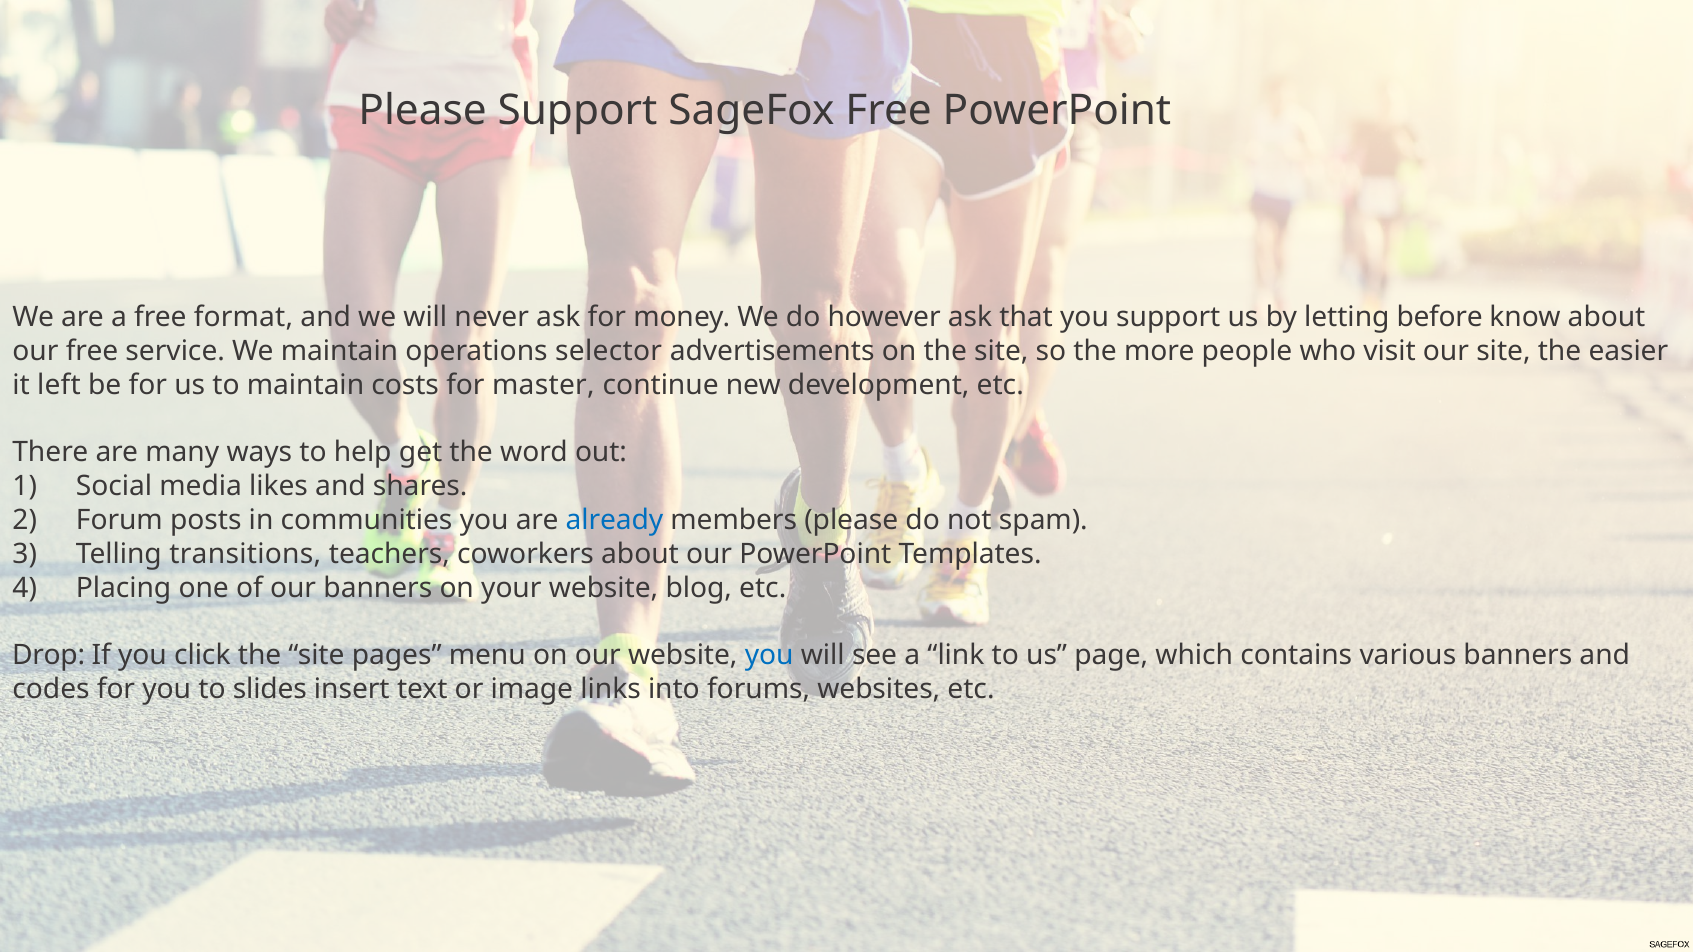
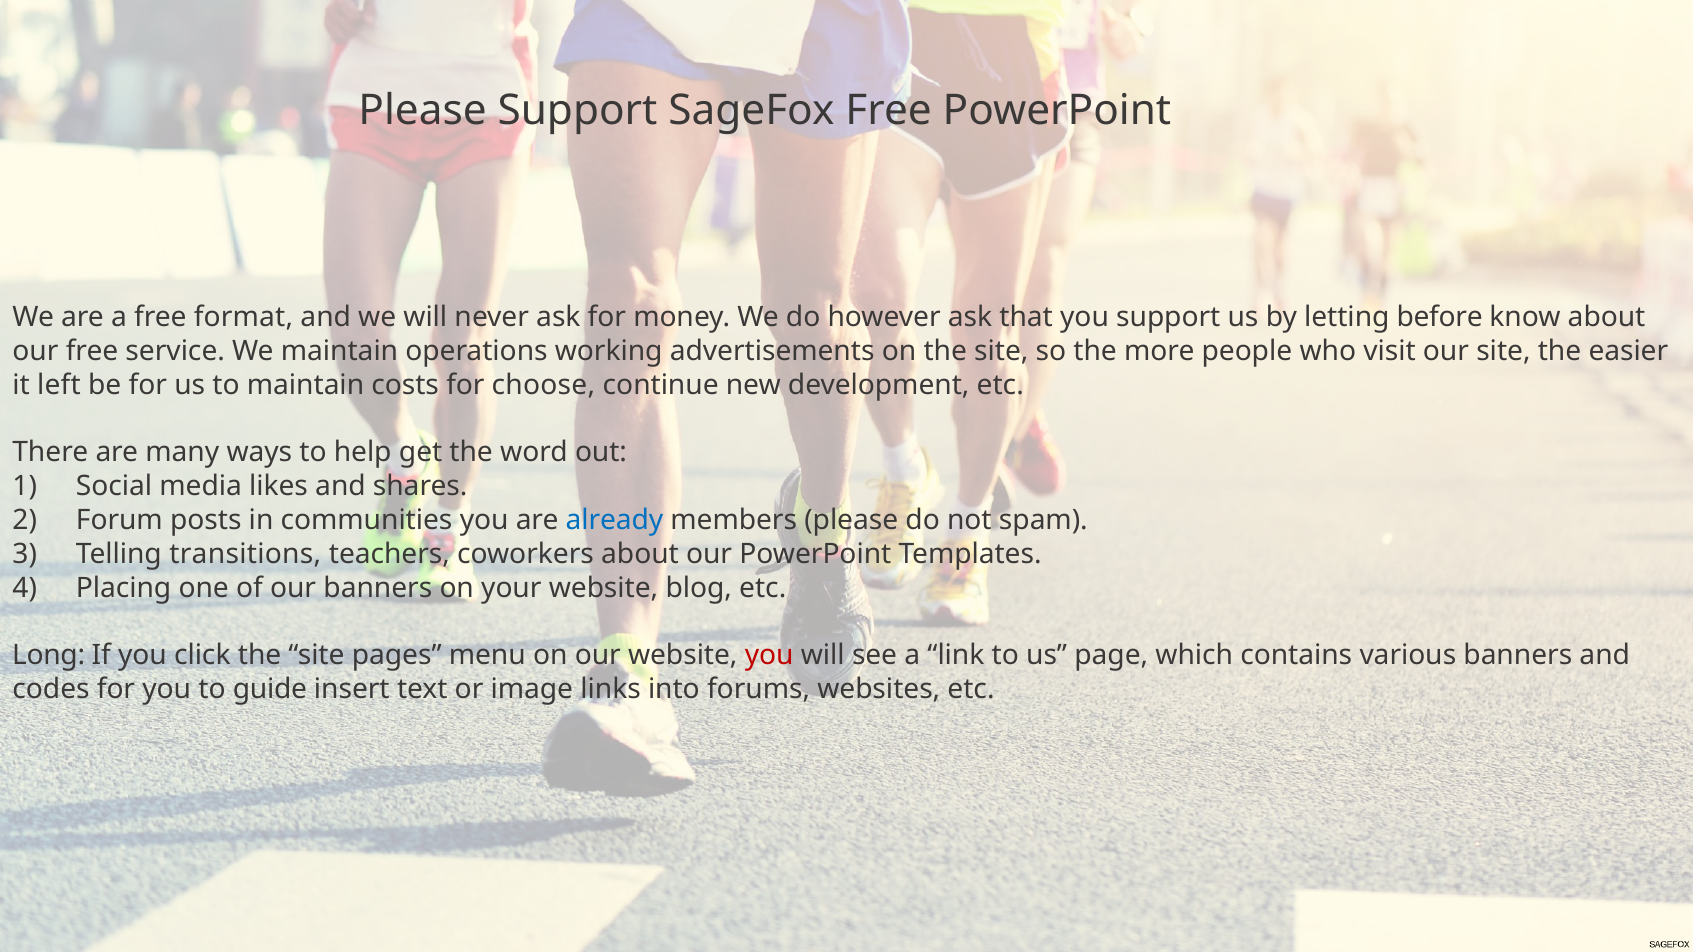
selector: selector -> working (609, 351)
master: master -> choose (543, 385)
Drop: Drop -> Long (49, 656)
you colour: blue -> red (769, 656)
slides: slides -> guide (270, 690)
